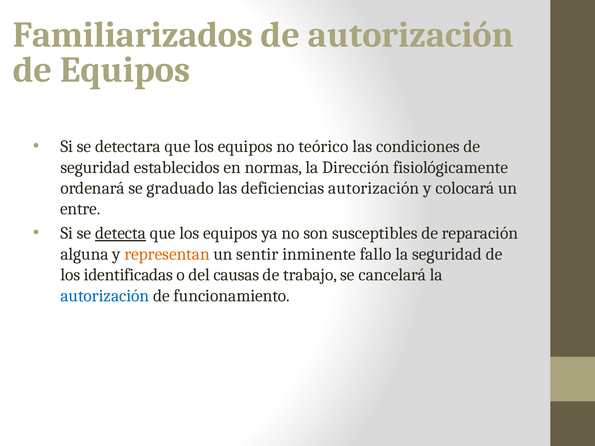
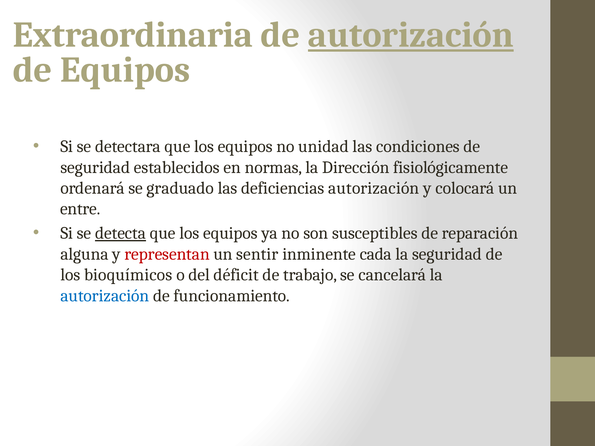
Familiarizados: Familiarizados -> Extraordinaria (133, 35)
autorización underline: none -> present (411, 35)
teórico: teórico -> unidad (323, 147)
representan colour: orange -> red (167, 254)
fallo: fallo -> cada (376, 254)
identificadas: identificadas -> bioquímicos (128, 275)
causas: causas -> déficit (236, 275)
